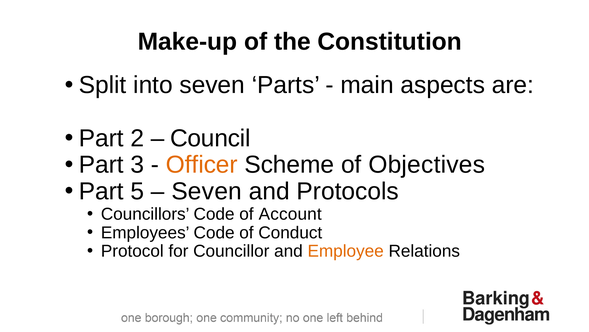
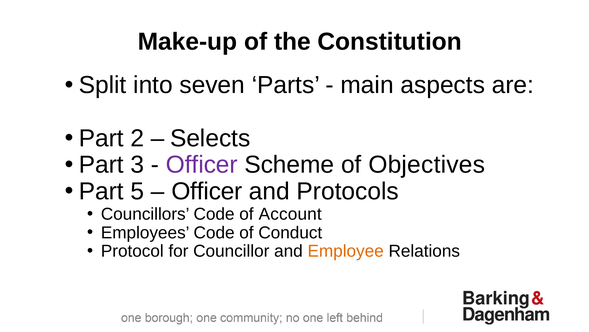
Council: Council -> Selects (210, 138)
Officer colour: orange -> purple (202, 165)
Seven: Seven -> Officer (207, 191)
